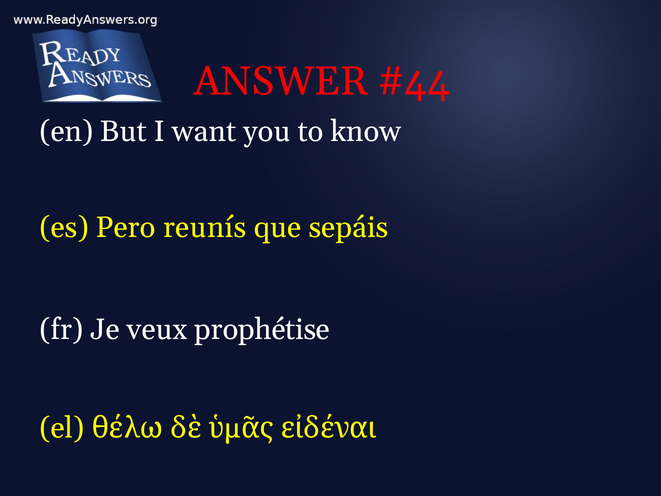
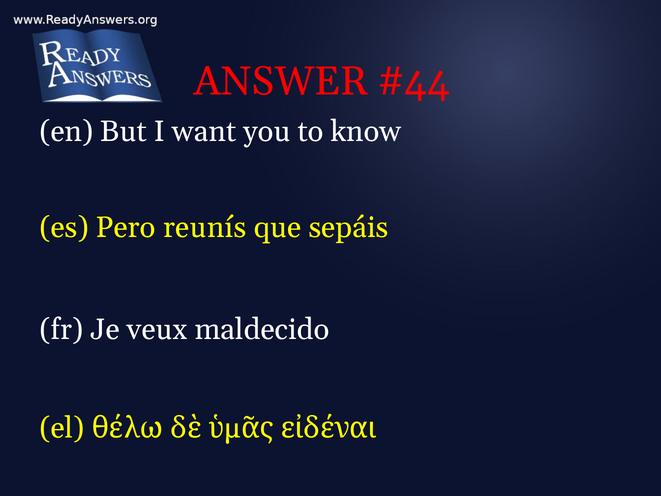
prophétise: prophétise -> maldecido (262, 329)
